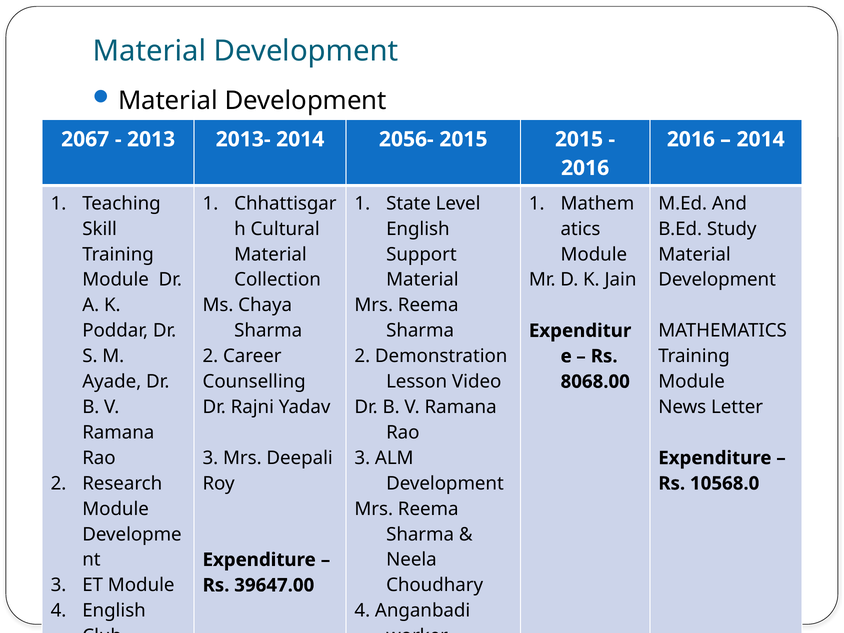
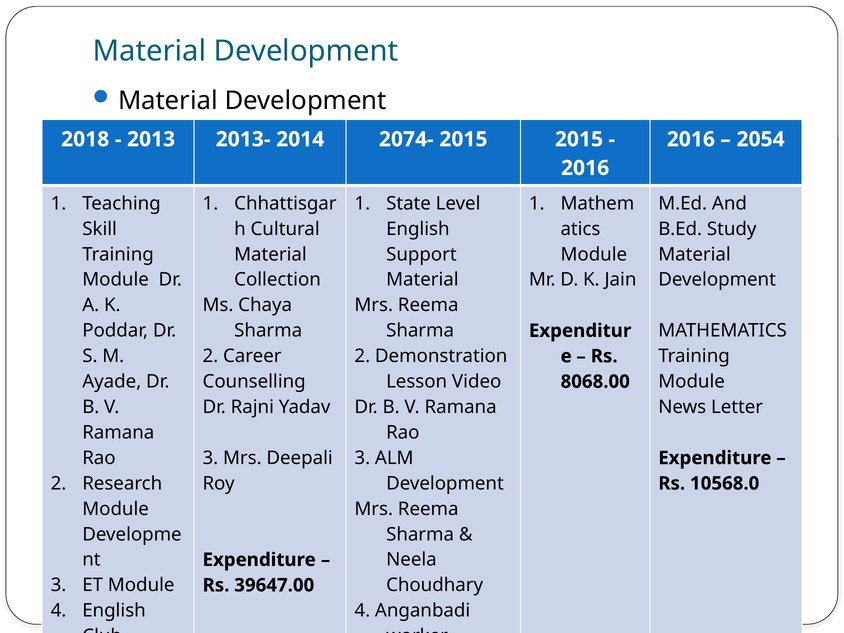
2067: 2067 -> 2018 (85, 139)
2056-: 2056- -> 2074- (406, 139)
2014: 2014 -> 2054 (761, 139)
